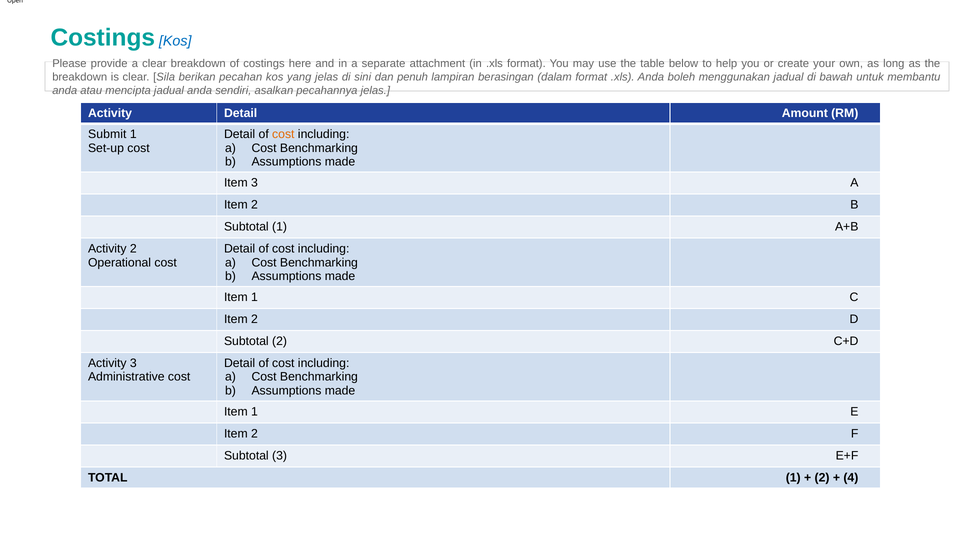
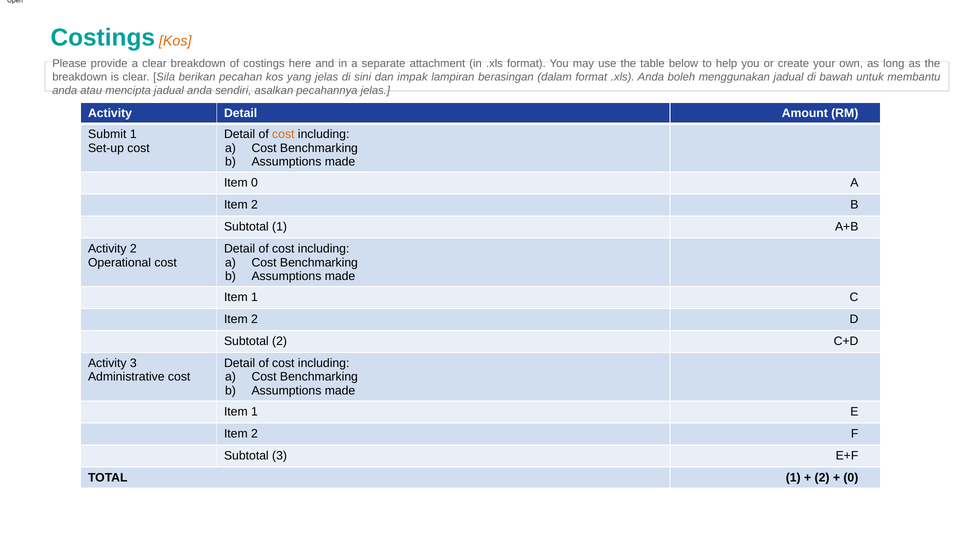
Kos colour: blue -> orange (175, 41)
penuh: penuh -> impak (412, 77)
Item 3: 3 -> 0 (255, 183)
4: 4 -> 0 (851, 478)
